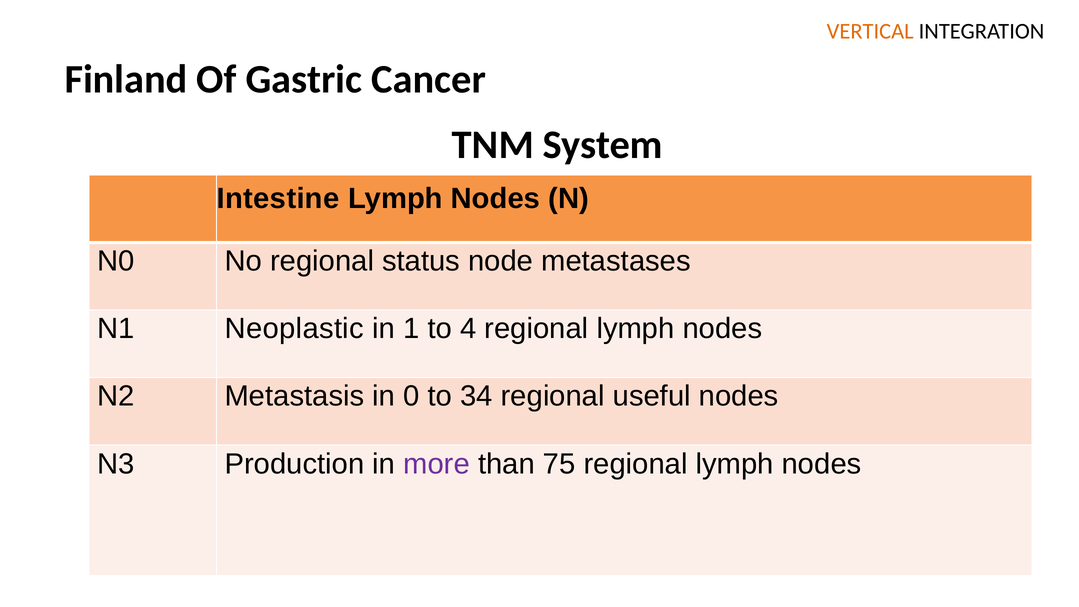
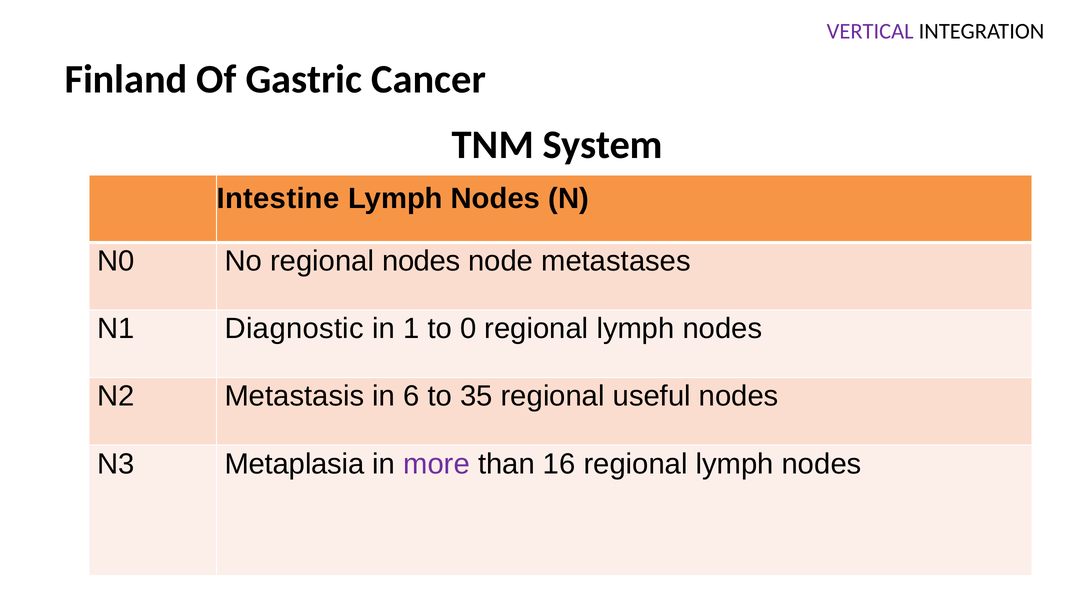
VERTICAL colour: orange -> purple (870, 31)
regional status: status -> nodes (421, 261)
Neoplastic: Neoplastic -> Diagnostic (294, 329)
4: 4 -> 0 (468, 329)
0: 0 -> 6 (411, 396)
34: 34 -> 35 (476, 396)
Production: Production -> Metaplasia (295, 464)
75: 75 -> 16 (559, 464)
